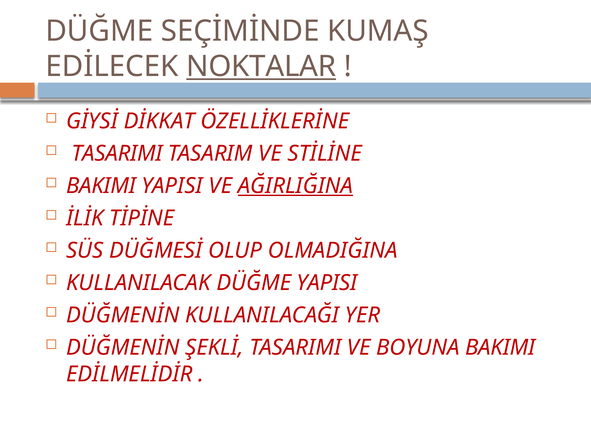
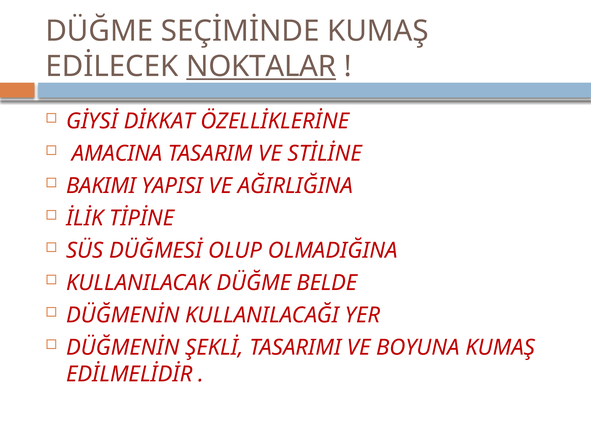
TASARIMI: TASARIMI -> AMACINA (117, 154)
AĞIRLIĞINA underline: present -> none (295, 186)
DÜĞME YAPISI: YAPISI -> BELDE (327, 283)
BOYUNA BAKIMI: BAKIMI -> KUMAŞ (500, 348)
